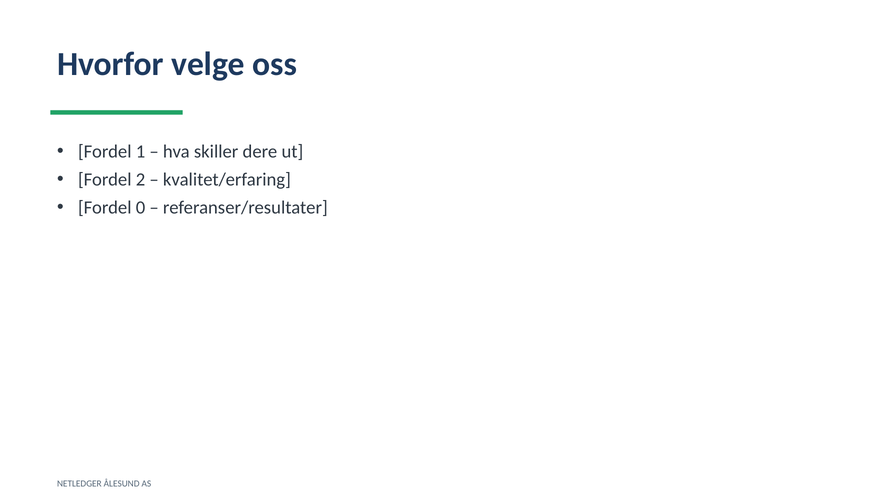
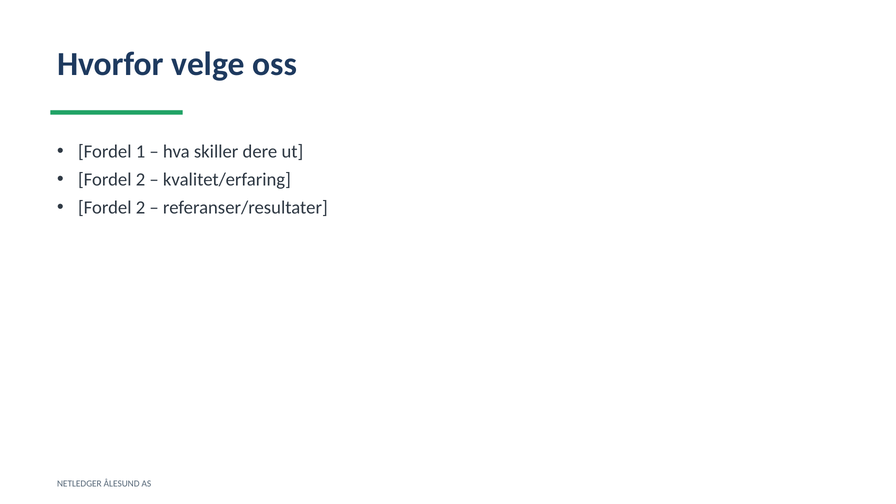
0: 0 -> 2 (141, 208)
